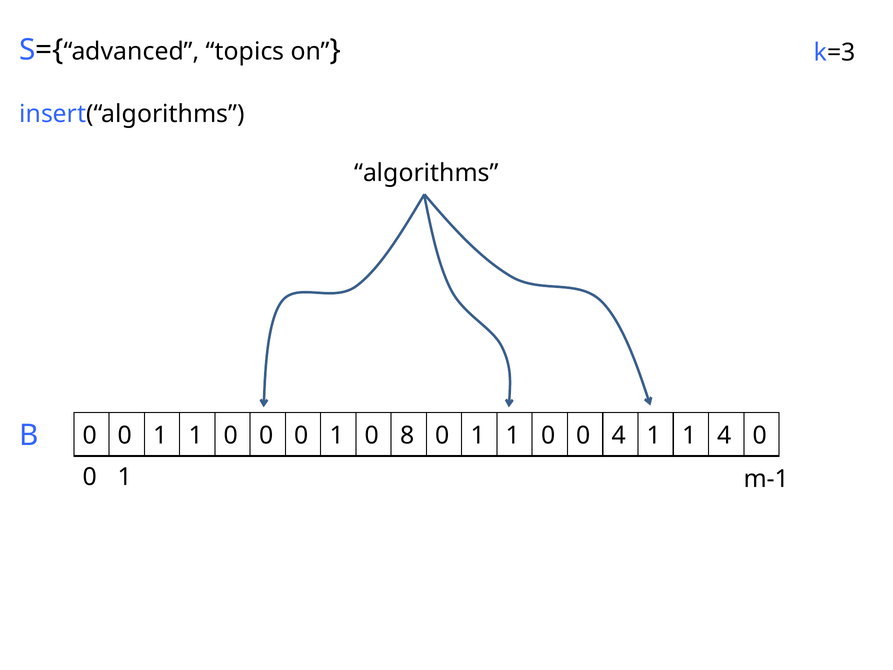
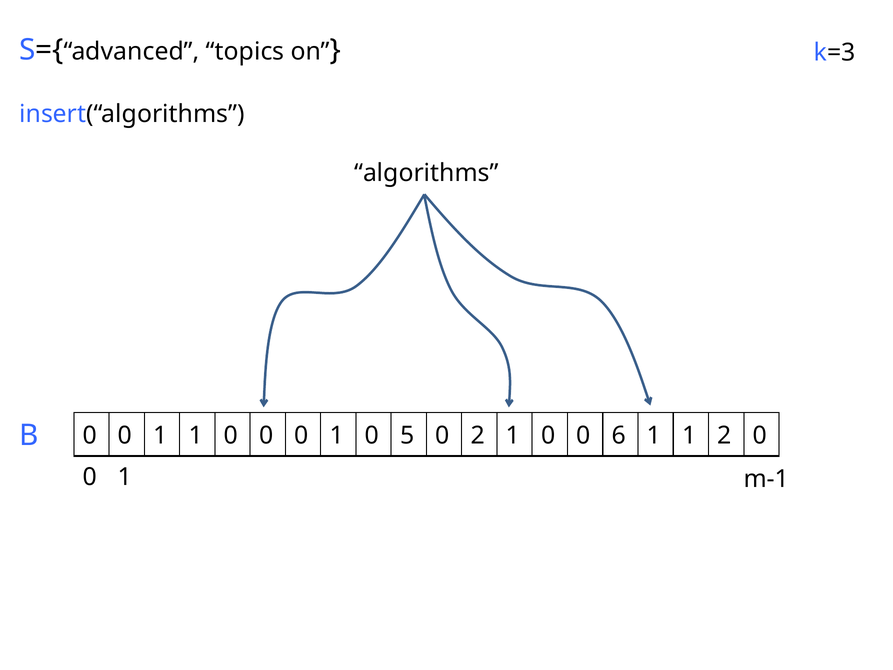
8: 8 -> 5 (407, 435)
1: 1 -> 2 (478, 435)
0 4: 4 -> 6 (619, 435)
1 4: 4 -> 2 (725, 435)
